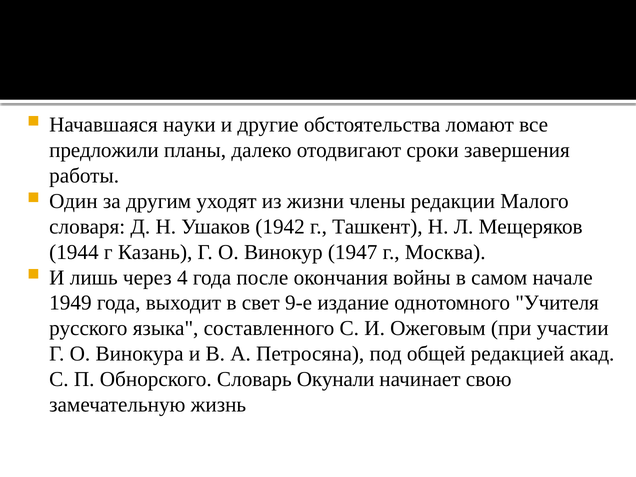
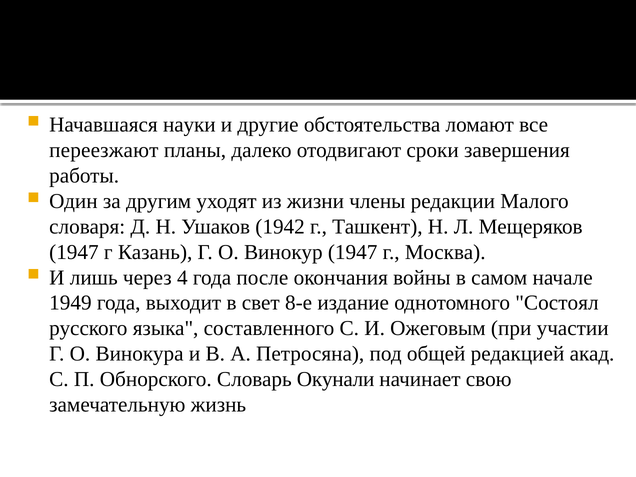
предложили: предложили -> переезжают (104, 150)
1944: 1944 -> 1947 (74, 252)
9-е: 9-е -> 8-е (299, 303)
Учителя: Учителя -> Состоял (557, 303)
